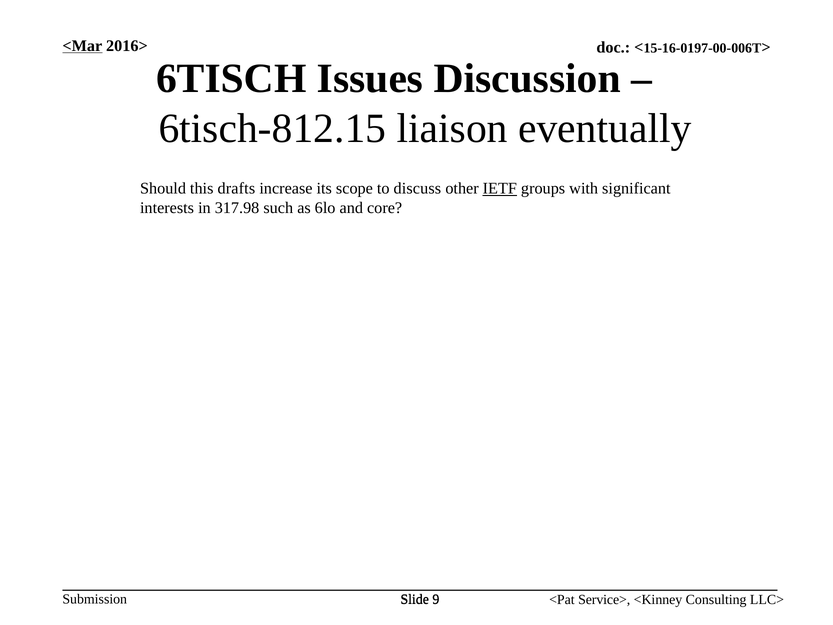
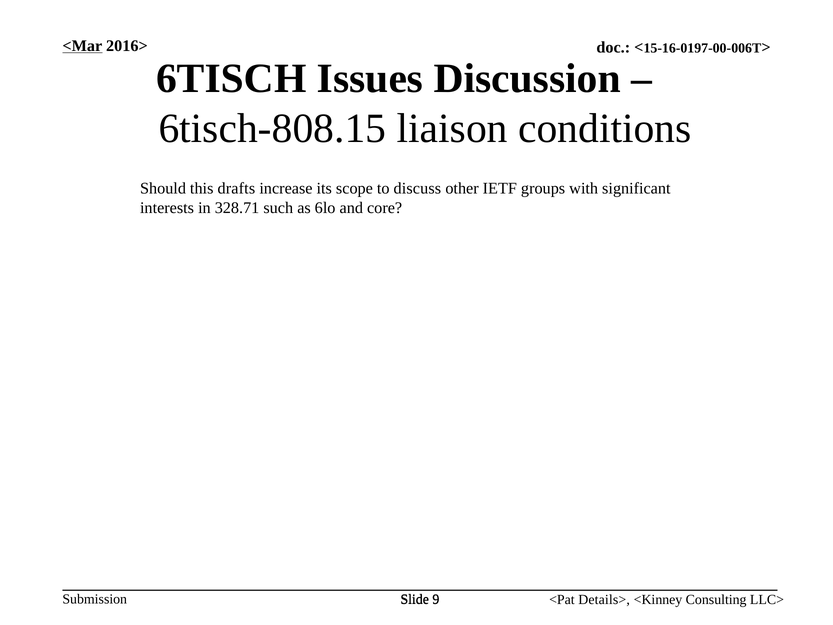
6tisch-812.15: 6tisch-812.15 -> 6tisch-808.15 (272, 129)
eventually: eventually -> conditions (605, 129)
IETF underline: present -> none (500, 188)
317.98: 317.98 -> 328.71 (237, 208)
Service>: Service> -> Details> (604, 599)
